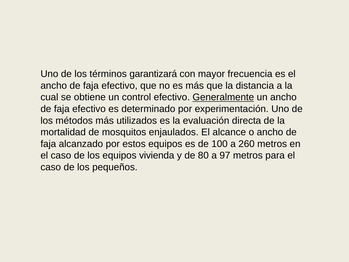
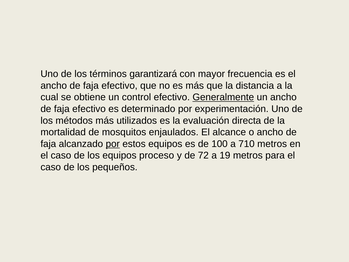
por underline: none -> present (113, 144)
260: 260 -> 710 (247, 144)
vivienda: vivienda -> proceso (157, 155)
80: 80 -> 72 (203, 155)
97: 97 -> 19 (225, 155)
